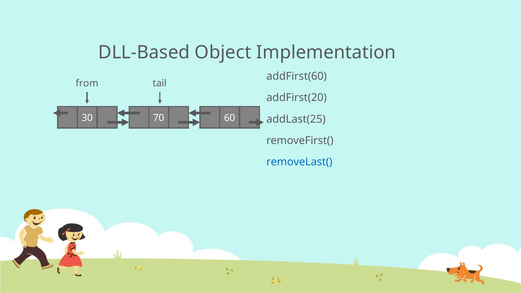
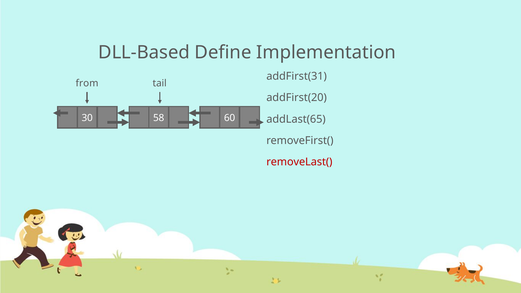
Object: Object -> Define (223, 52)
addFirst(60: addFirst(60 -> addFirst(31 (297, 76)
70: 70 -> 58 (159, 118)
addLast(25: addLast(25 -> addLast(65 (296, 119)
removeLast( colour: blue -> red (299, 162)
